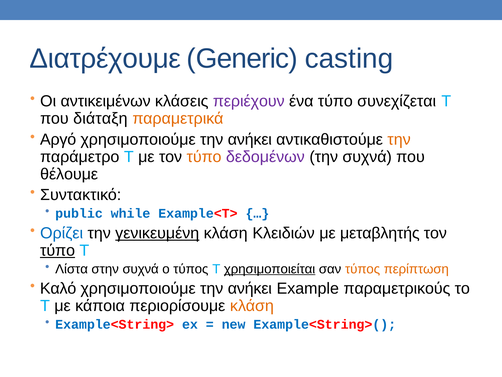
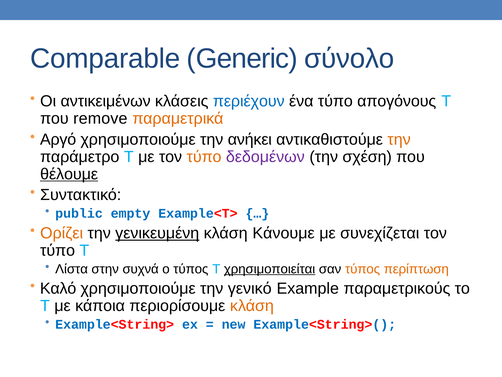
Διατρέχουμε: Διατρέχουμε -> Comparable (105, 58)
casting: casting -> σύνολο (349, 58)
περιέχουν colour: purple -> blue (249, 101)
συνεχίζεται: συνεχίζεται -> απογόνους (397, 101)
διάταξη: διάταξη -> remove (100, 118)
την συχνά: συχνά -> σχέση (367, 157)
θέλουμε underline: none -> present (69, 174)
while: while -> empty (131, 213)
Ορίζει colour: blue -> orange (62, 233)
Κλειδιών: Κλειδιών -> Κάνουμε (284, 233)
μεταβλητής: μεταβλητής -> συνεχίζεται (380, 233)
τύπο underline: present -> none (58, 250)
ανήκει: ανήκει -> γενικό (250, 288)
